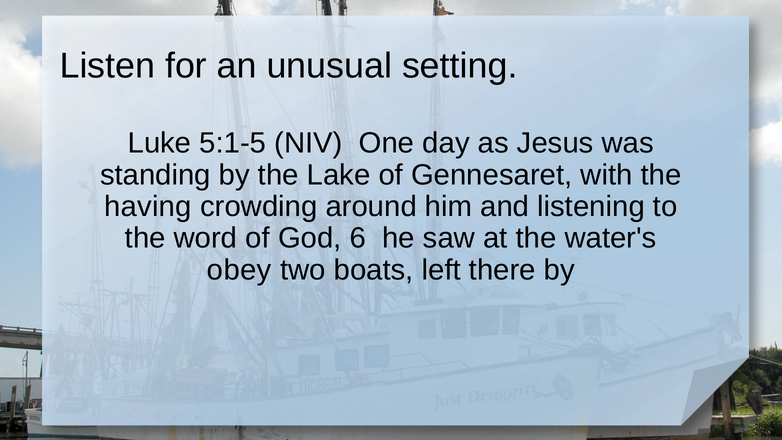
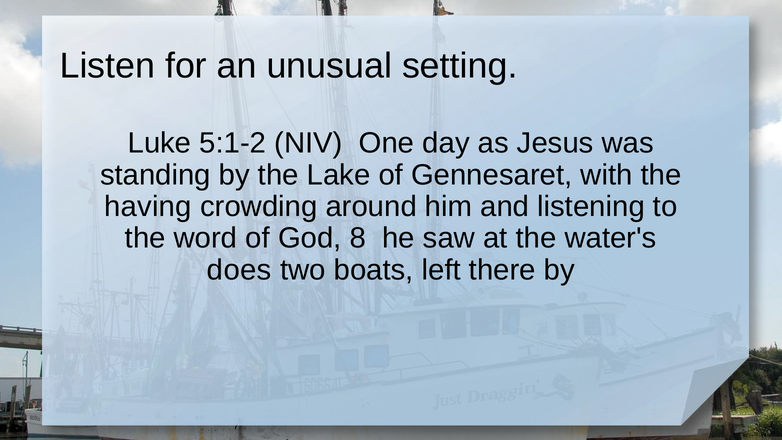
5:1-5: 5:1-5 -> 5:1-2 (233, 143)
6: 6 -> 8 (358, 238)
obey: obey -> does (239, 270)
